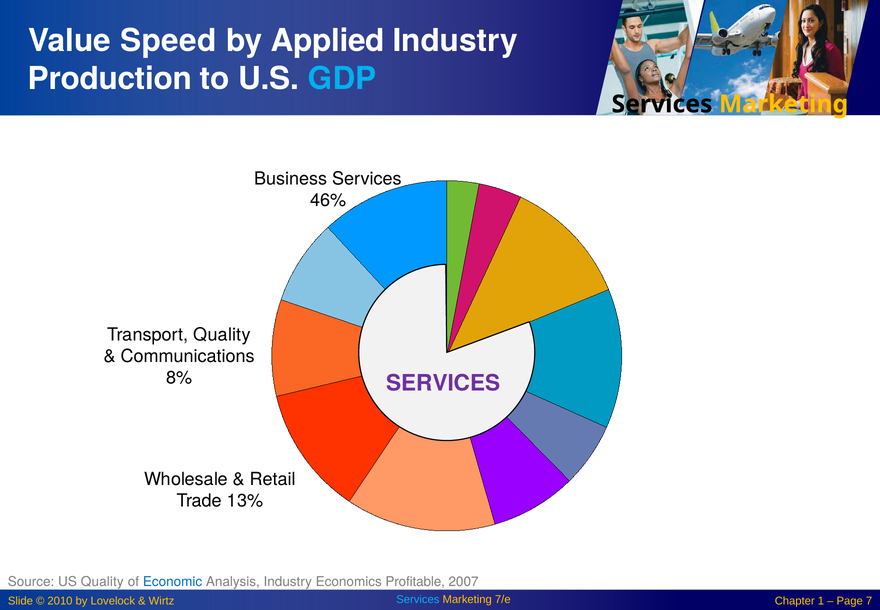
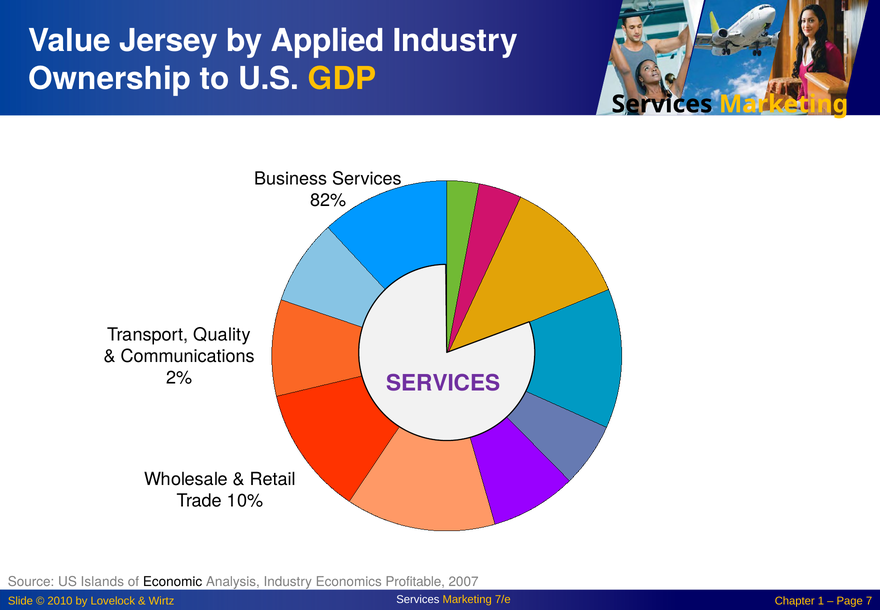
Speed: Speed -> Jersey (169, 41)
Production: Production -> Ownership (110, 79)
GDP colour: light blue -> yellow (342, 79)
46%: 46% -> 82% (328, 200)
8%: 8% -> 2% (179, 378)
13%: 13% -> 10% (245, 500)
US Quality: Quality -> Islands (102, 581)
Economic colour: blue -> black (173, 581)
Services colour: light blue -> white (418, 599)
